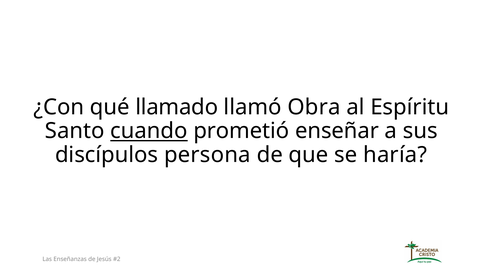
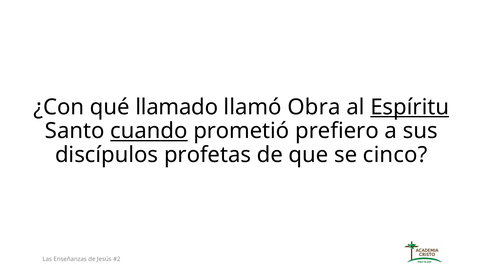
Espíritu underline: none -> present (410, 107)
enseñar: enseñar -> prefiero (337, 131)
persona: persona -> profetas (208, 155)
haría: haría -> cinco (395, 155)
